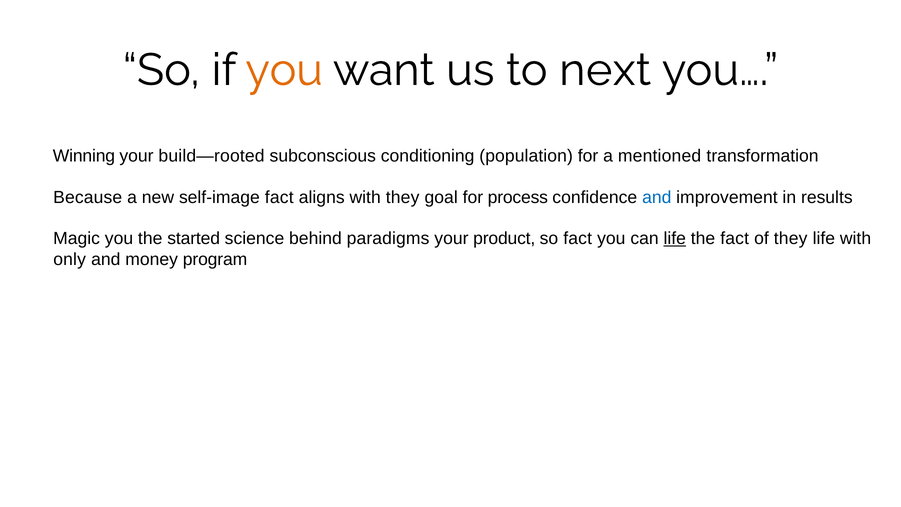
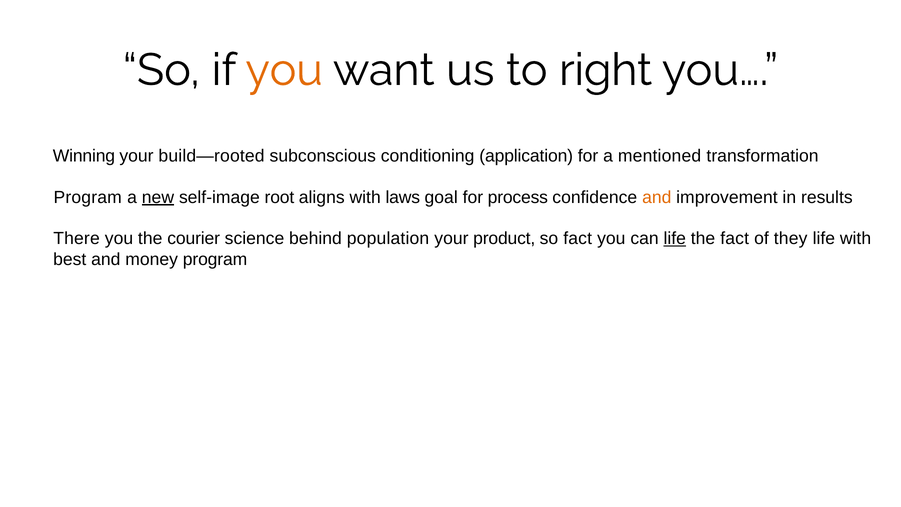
next: next -> right (606, 70)
population: population -> application (526, 156)
Because: Because -> Program (88, 197)
new underline: none -> present (158, 197)
self-image fact: fact -> root (279, 197)
with they: they -> laws (403, 197)
and colour: blue -> orange (657, 197)
Magic: Magic -> There (77, 238)
started: started -> courier (194, 238)
paradigms: paradigms -> population (388, 238)
only: only -> best (70, 259)
